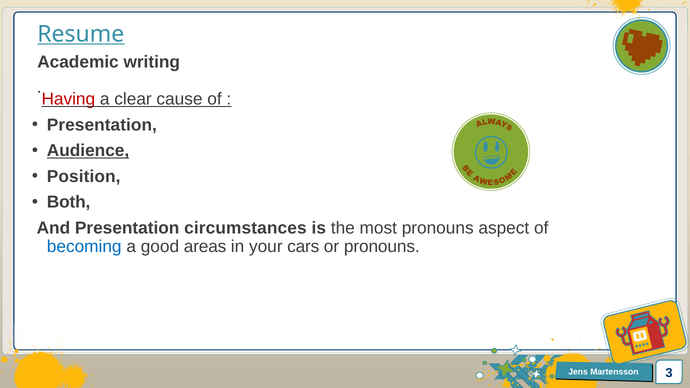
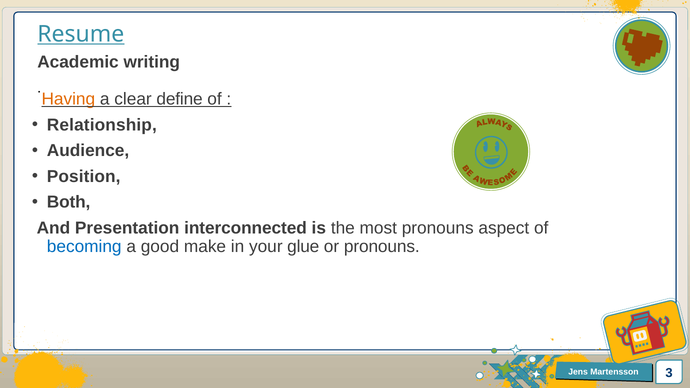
Having colour: red -> orange (68, 99)
cause: cause -> define (180, 99)
Presentation: Presentation -> Relationship (102, 125)
Audience underline: present -> none (88, 151)
circumstances: circumstances -> interconnected (246, 228)
areas: areas -> make (205, 247)
cars: cars -> glue (303, 247)
